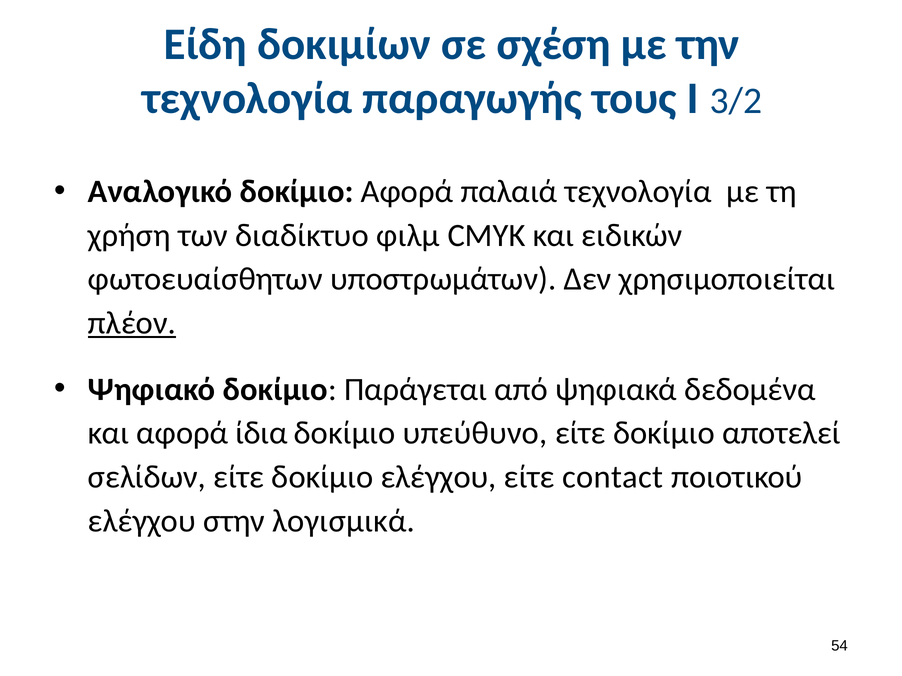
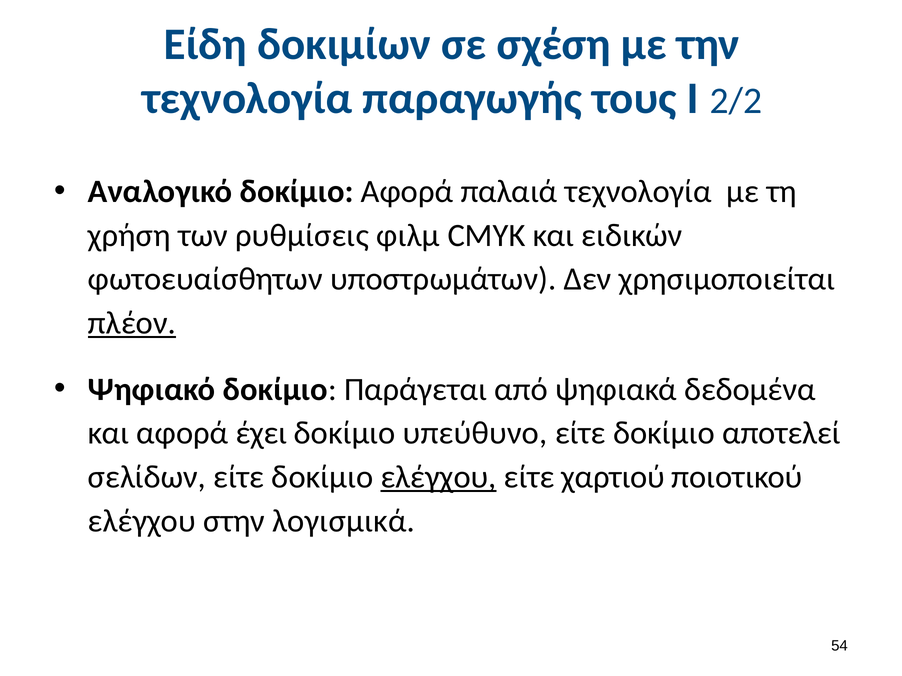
3/2: 3/2 -> 2/2 (736, 101)
διαδίκτυο: διαδίκτυο -> ρυθμίσεις (302, 236)
ίδια: ίδια -> έχει (261, 434)
ελέγχου underline: none -> present (439, 477)
contact: contact -> χαρτιού (613, 477)
